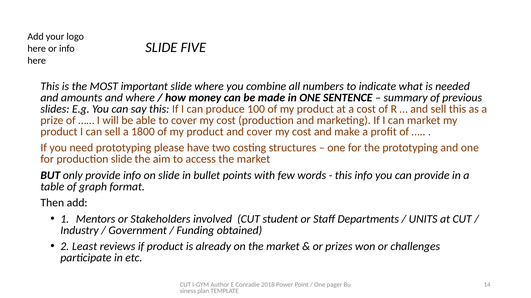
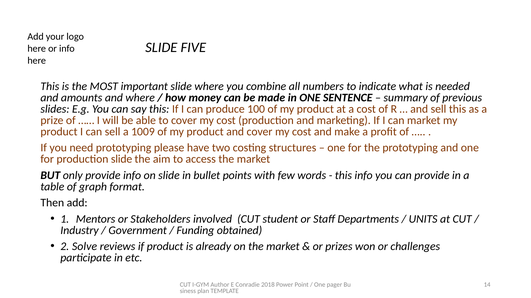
1800: 1800 -> 1009 (143, 132)
Least: Least -> Solve (85, 247)
